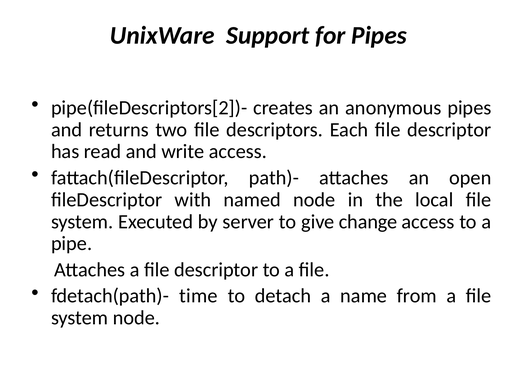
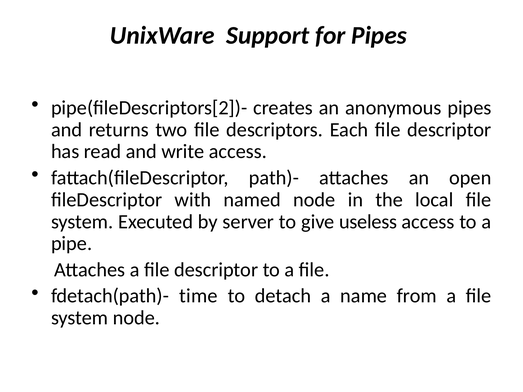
change: change -> useless (368, 222)
